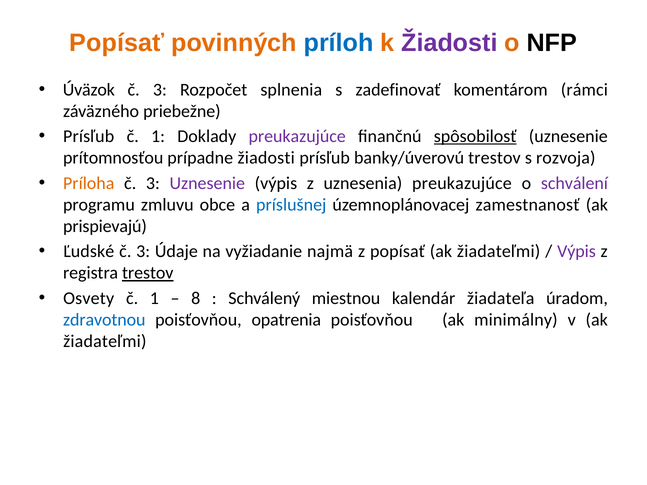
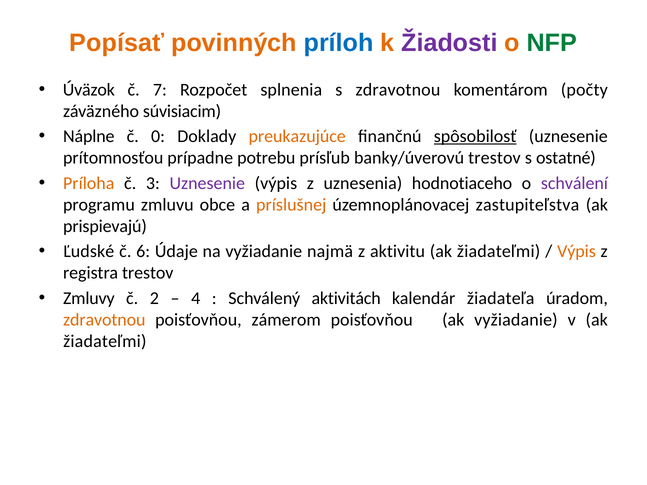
NFP colour: black -> green (552, 43)
3: 3 -> 7 (160, 90)
s zadefinovať: zadefinovať -> zdravotnou (398, 90)
rámci: rámci -> počty (584, 90)
priebežne: priebežne -> súvisiacim (182, 111)
Prísľub: Prísľub -> Náplne (89, 137)
1: 1 -> 0 (158, 137)
preukazujúce colour: purple -> orange (297, 137)
prípadne žiadosti: žiadosti -> potrebu (266, 158)
rozvoja: rozvoja -> ostatné (566, 158)
uznesenia preukazujúce: preukazujúce -> hodnotiaceho (462, 183)
príslušnej colour: blue -> orange (291, 205)
zamestnanosť: zamestnanosť -> zastupiteľstva (527, 205)
3: 3 -> 6 (143, 252)
z popísať: popísať -> aktivitu (398, 252)
Výpis colour: purple -> orange (576, 252)
trestov underline: present -> none (148, 273)
Osvety: Osvety -> Zmluvy (89, 298)
1: 1 -> 2 (154, 298)
8: 8 -> 4 (196, 298)
miestnou: miestnou -> aktivitách (346, 298)
zdravotnou colour: blue -> orange (104, 320)
opatrenia: opatrenia -> zámerom (286, 320)
ak minimálny: minimálny -> vyžiadanie (516, 320)
